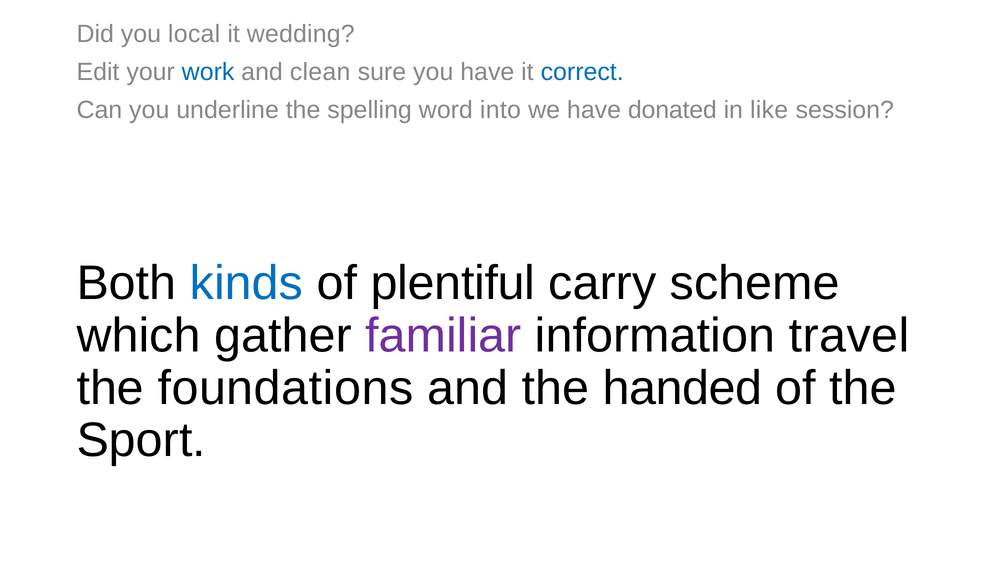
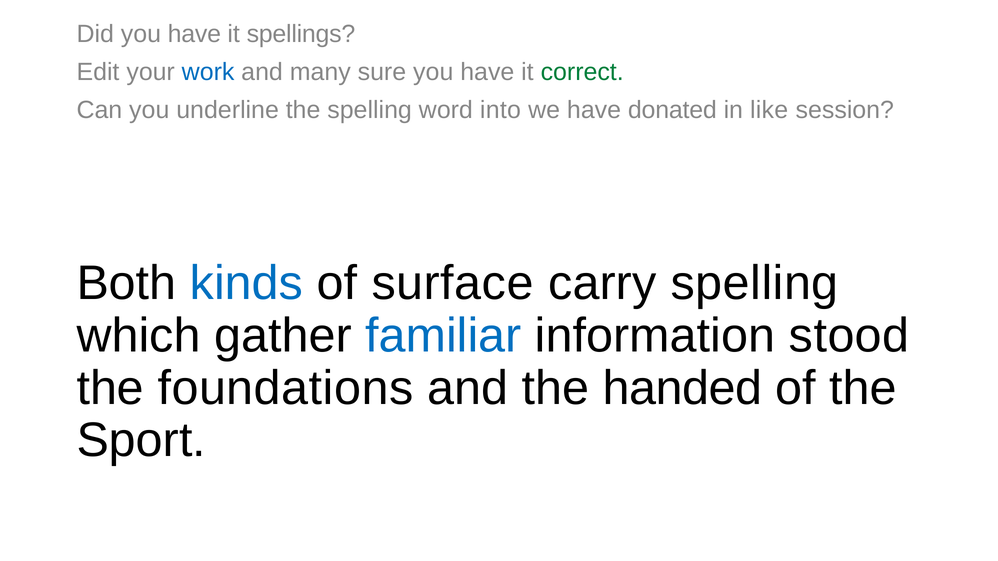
Did you local: local -> have (194, 34)
wedding: wedding -> spellings (301, 34)
clean: clean -> many (320, 72)
correct colour: blue -> green (582, 72)
plentiful: plentiful -> surface (453, 284)
carry scheme: scheme -> spelling (755, 284)
familiar colour: purple -> blue (443, 336)
travel: travel -> stood (849, 336)
